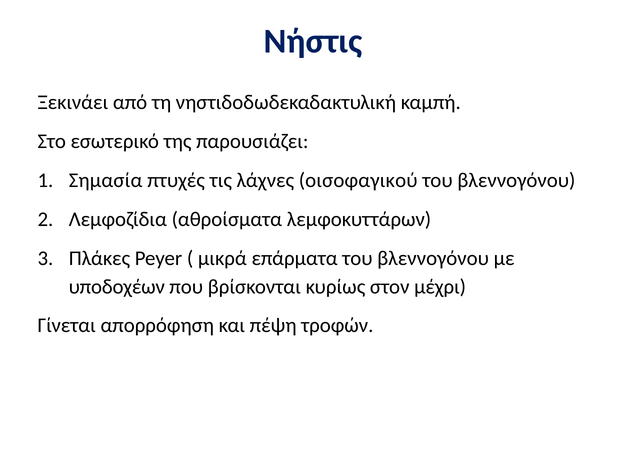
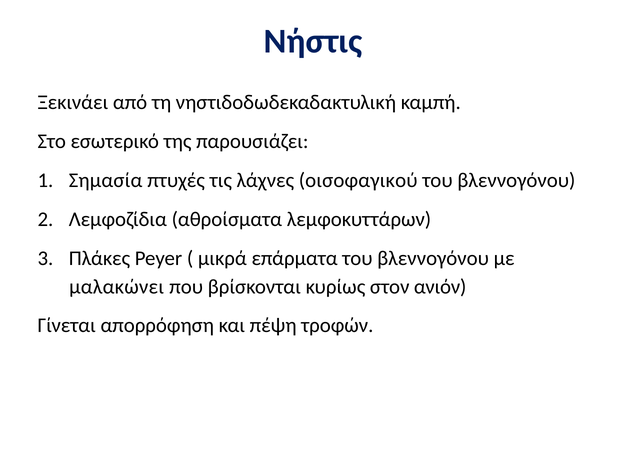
υποδοχέων: υποδοχέων -> μαλακώνει (117, 286)
μέχρι: μέχρι -> ανιόν (440, 286)
